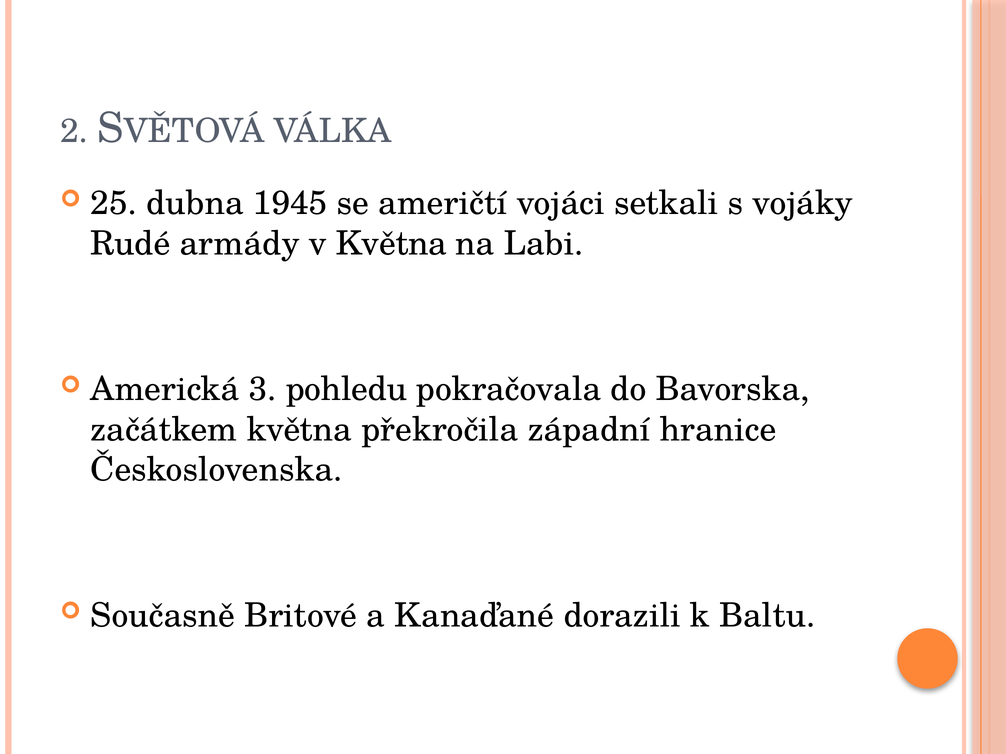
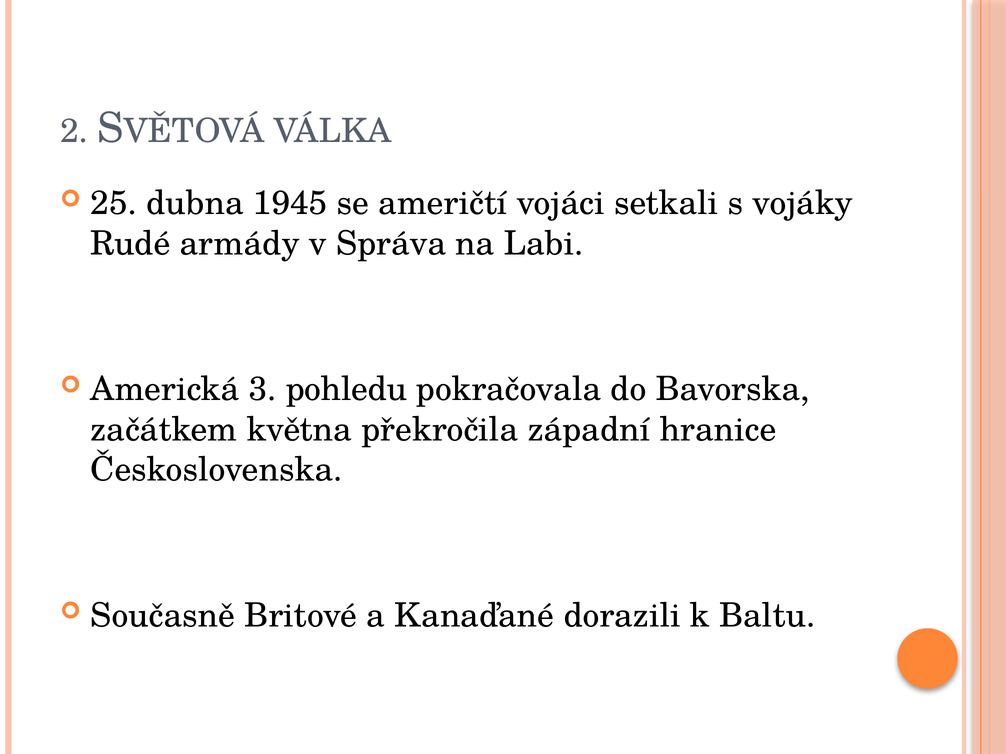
v Května: Května -> Správa (391, 244)
